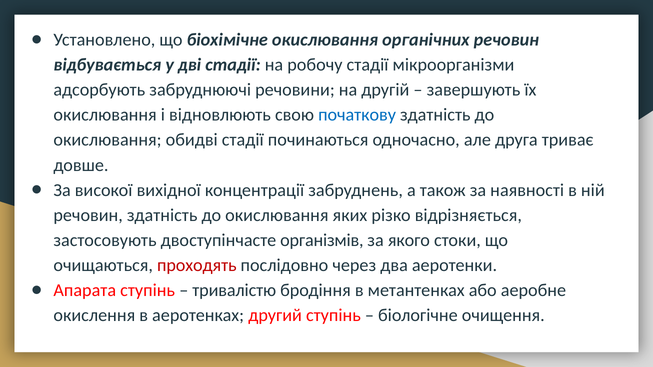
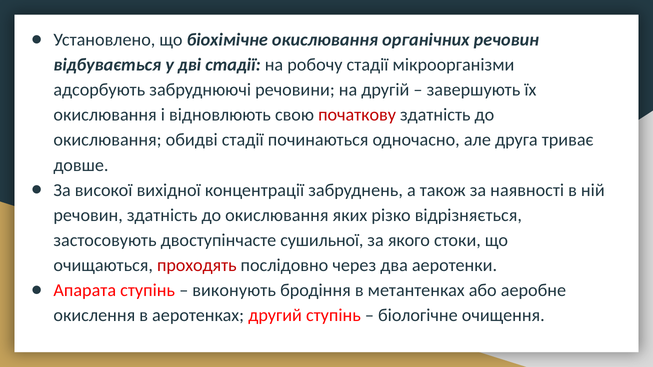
початкову colour: blue -> red (357, 115)
організмів: організмів -> сушильної (322, 240)
тривалістю: тривалістю -> виконують (234, 290)
